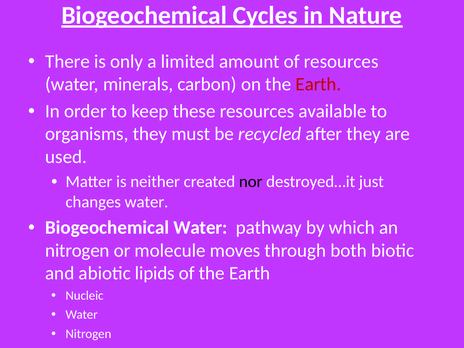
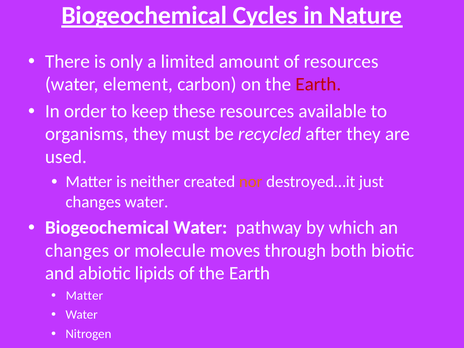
minerals: minerals -> element (138, 84)
nor colour: black -> orange (251, 182)
nitrogen: nitrogen -> changes (77, 250)
Nucleic: Nucleic -> Matter (84, 296)
